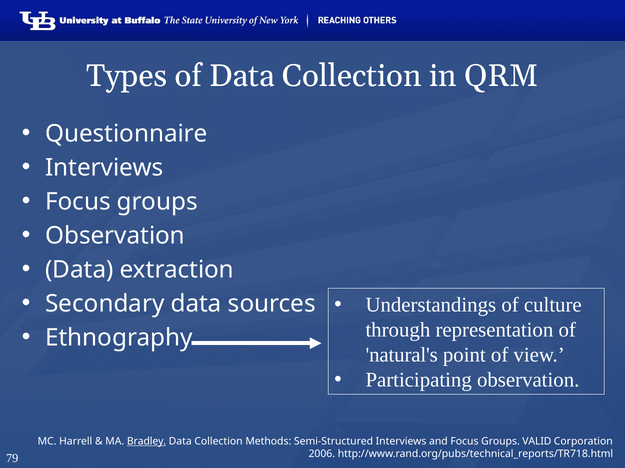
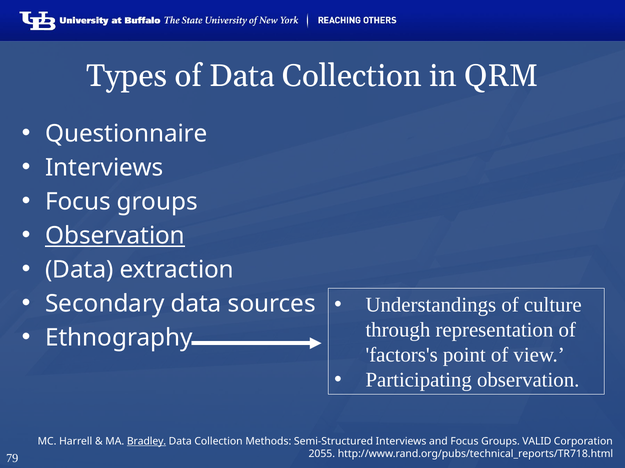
Observation underline: none -> present (115, 236)
natural's: natural's -> factors's (402, 356)
2006: 2006 -> 2055 (322, 455)
